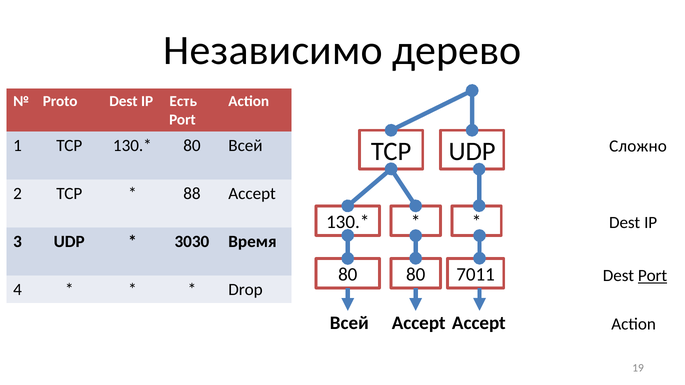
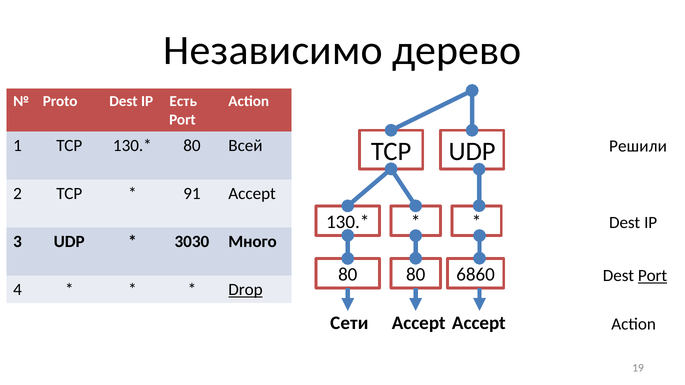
Сложно: Сложно -> Решили (638, 146)
88: 88 -> 91 (192, 194)
Время: Время -> Много (253, 242)
7011: 7011 -> 6860 (476, 275)
Drop underline: none -> present (246, 290)
Всей: Всей -> Сети (349, 323)
